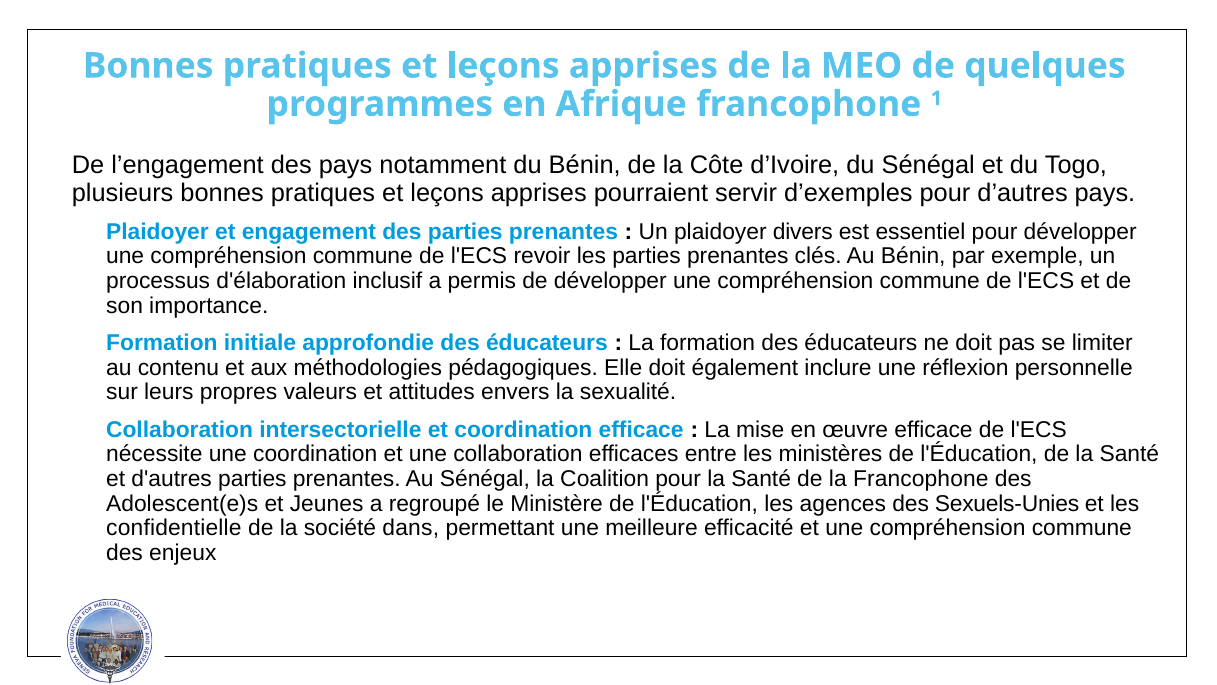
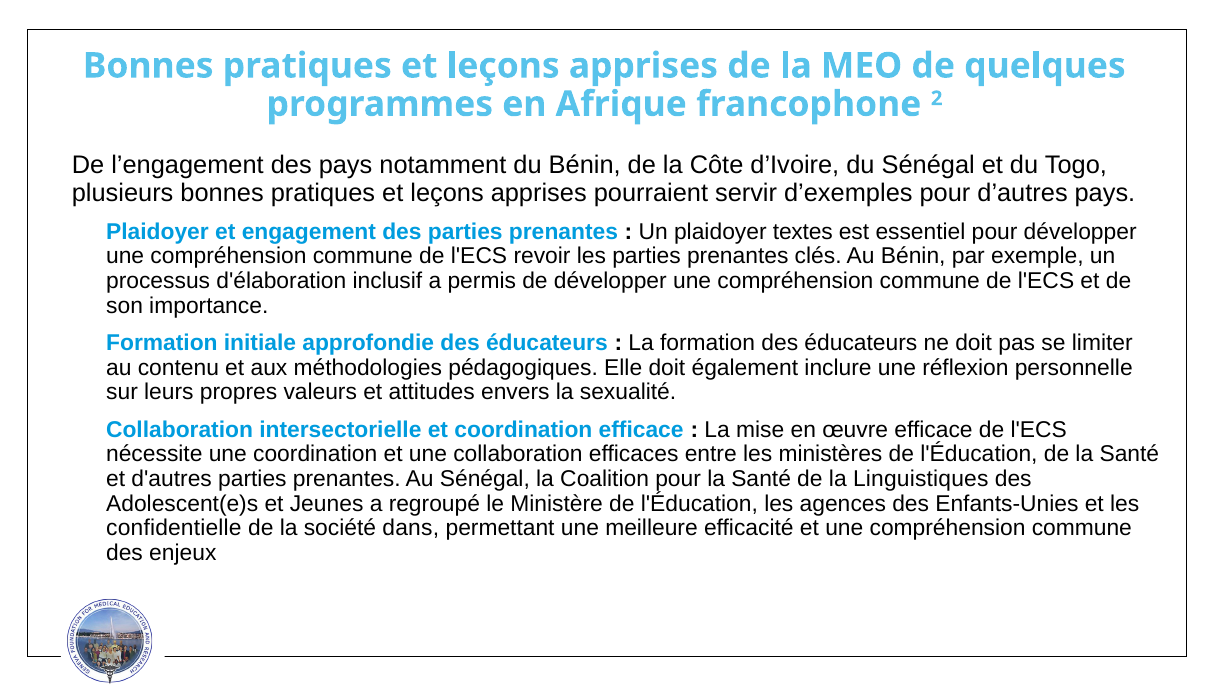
1: 1 -> 2 (937, 98)
divers: divers -> textes (803, 232)
la Francophone: Francophone -> Linguistiques (921, 479)
Sexuels-Unies: Sexuels-Unies -> Enfants-Unies (1007, 503)
